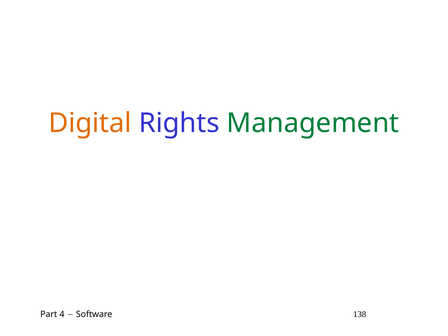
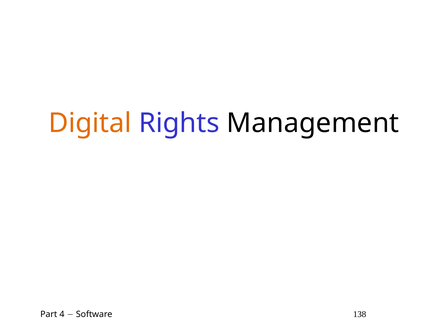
Management colour: green -> black (313, 123)
